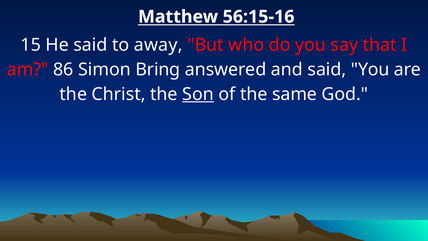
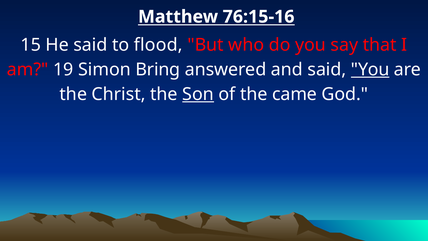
56:15-16: 56:15-16 -> 76:15-16 (259, 17)
away: away -> flood (158, 45)
86: 86 -> 19 (63, 69)
You underline: none -> present (370, 69)
same: same -> came (295, 94)
